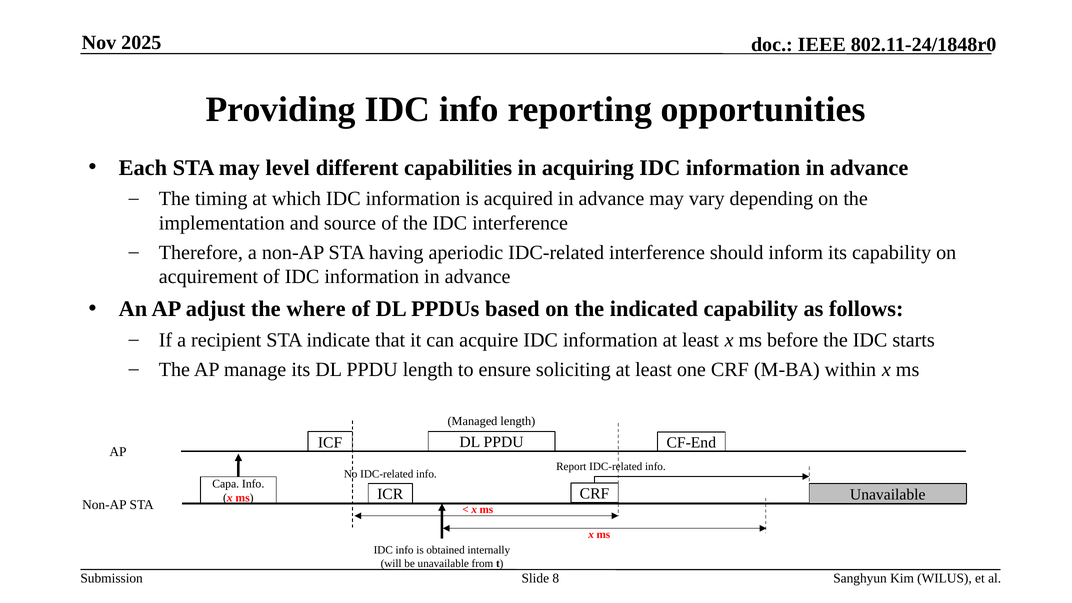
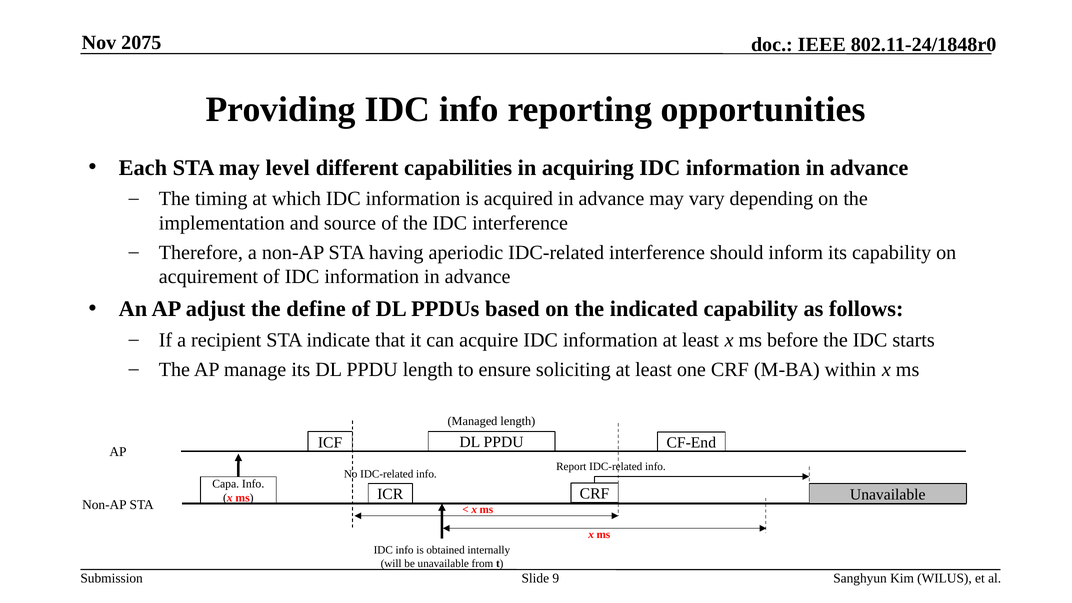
2025: 2025 -> 2075 (141, 43)
where: where -> define (316, 309)
8: 8 -> 9 (556, 578)
